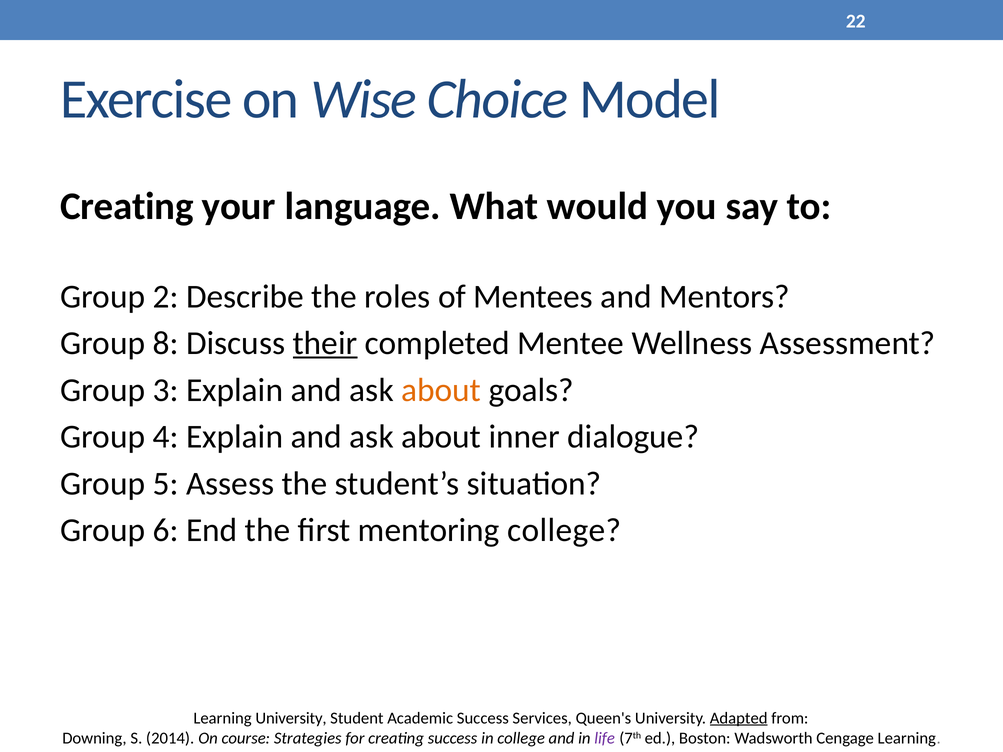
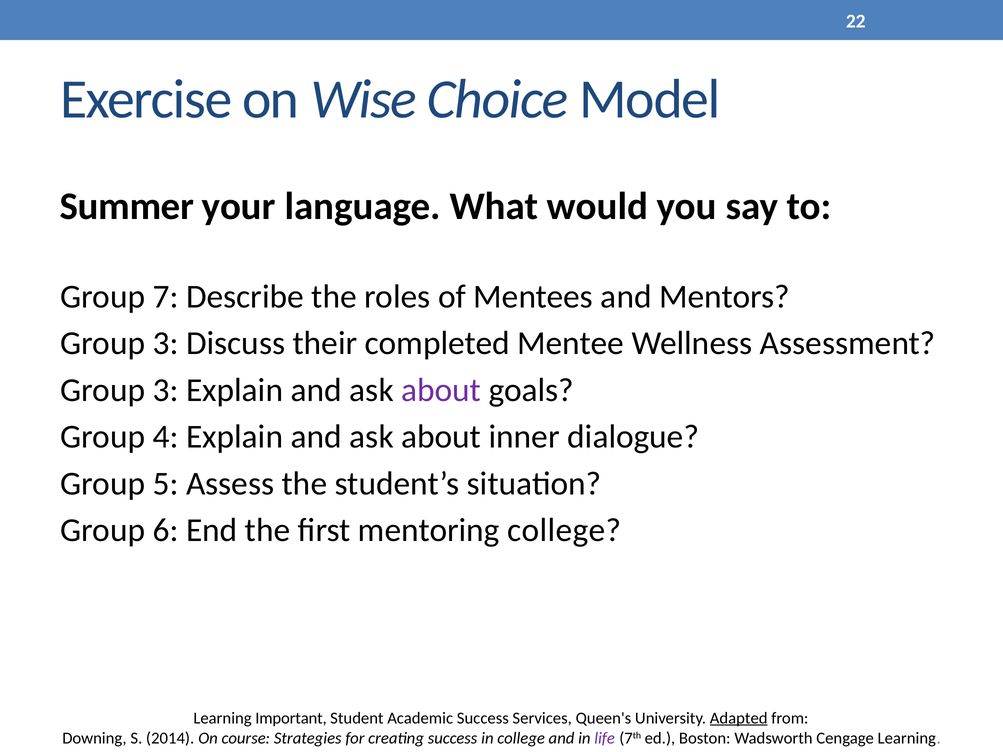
Creating: Creating -> Summer (127, 207)
2: 2 -> 7 (166, 297)
8: 8 -> 3 (166, 343)
their underline: present -> none (325, 343)
about colour: orange -> purple (441, 390)
Learning University: University -> Important (291, 718)
